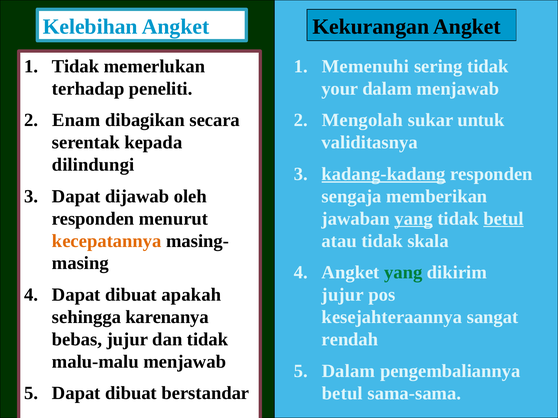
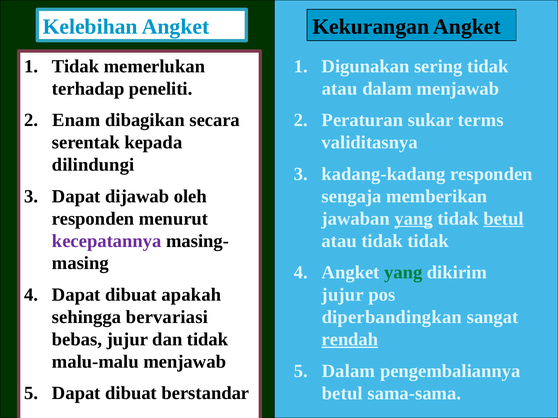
Memenuhi: Memenuhi -> Digunakan (366, 66)
your: your -> atau (340, 89)
Mengolah: Mengolah -> Peraturan (362, 120)
untuk: untuk -> terms (481, 120)
kadang-kadang underline: present -> none (384, 174)
kecepatannya colour: orange -> purple (107, 241)
tidak skala: skala -> tidak (428, 241)
karenanya: karenanya -> bervariasi (167, 317)
kesejahteraannya: kesejahteraannya -> diperbandingkan (392, 317)
rendah underline: none -> present (350, 340)
